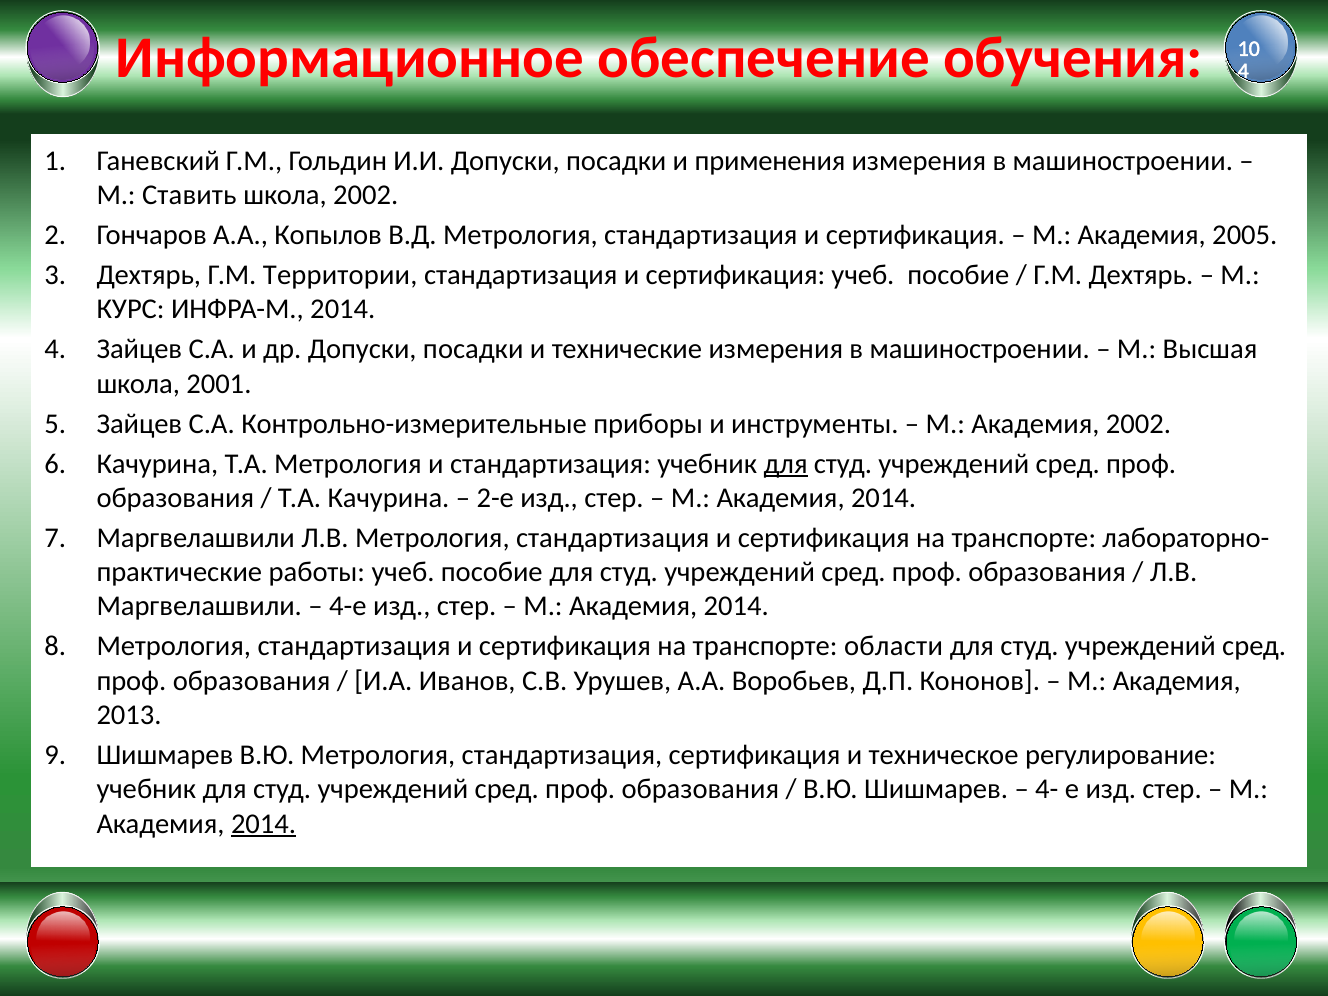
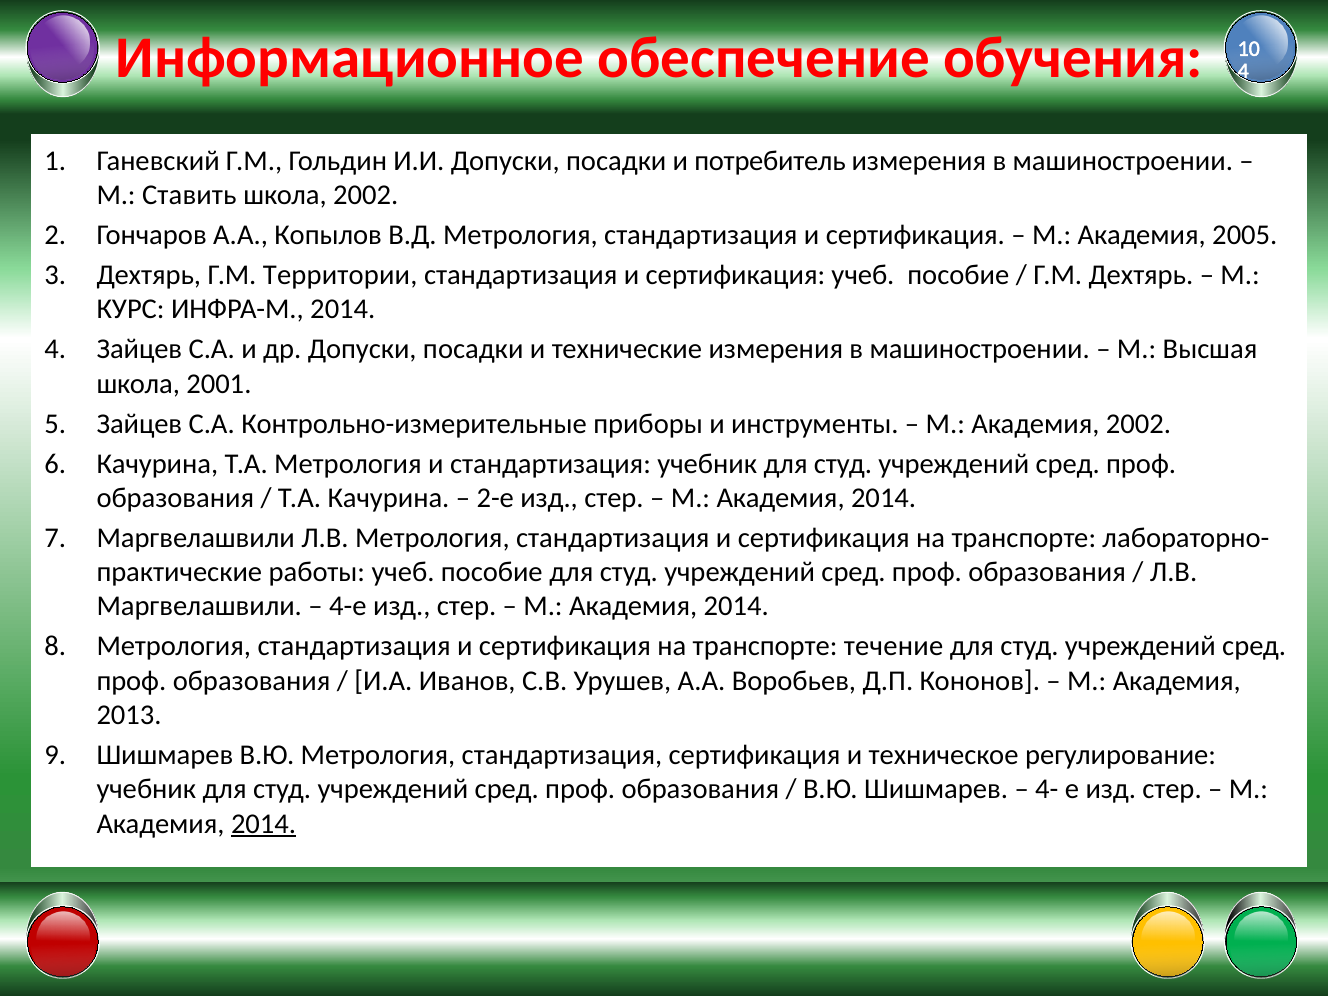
применения: применения -> потребитель (770, 161)
для underline: present -> none (786, 464)
области: области -> течение (894, 646)
